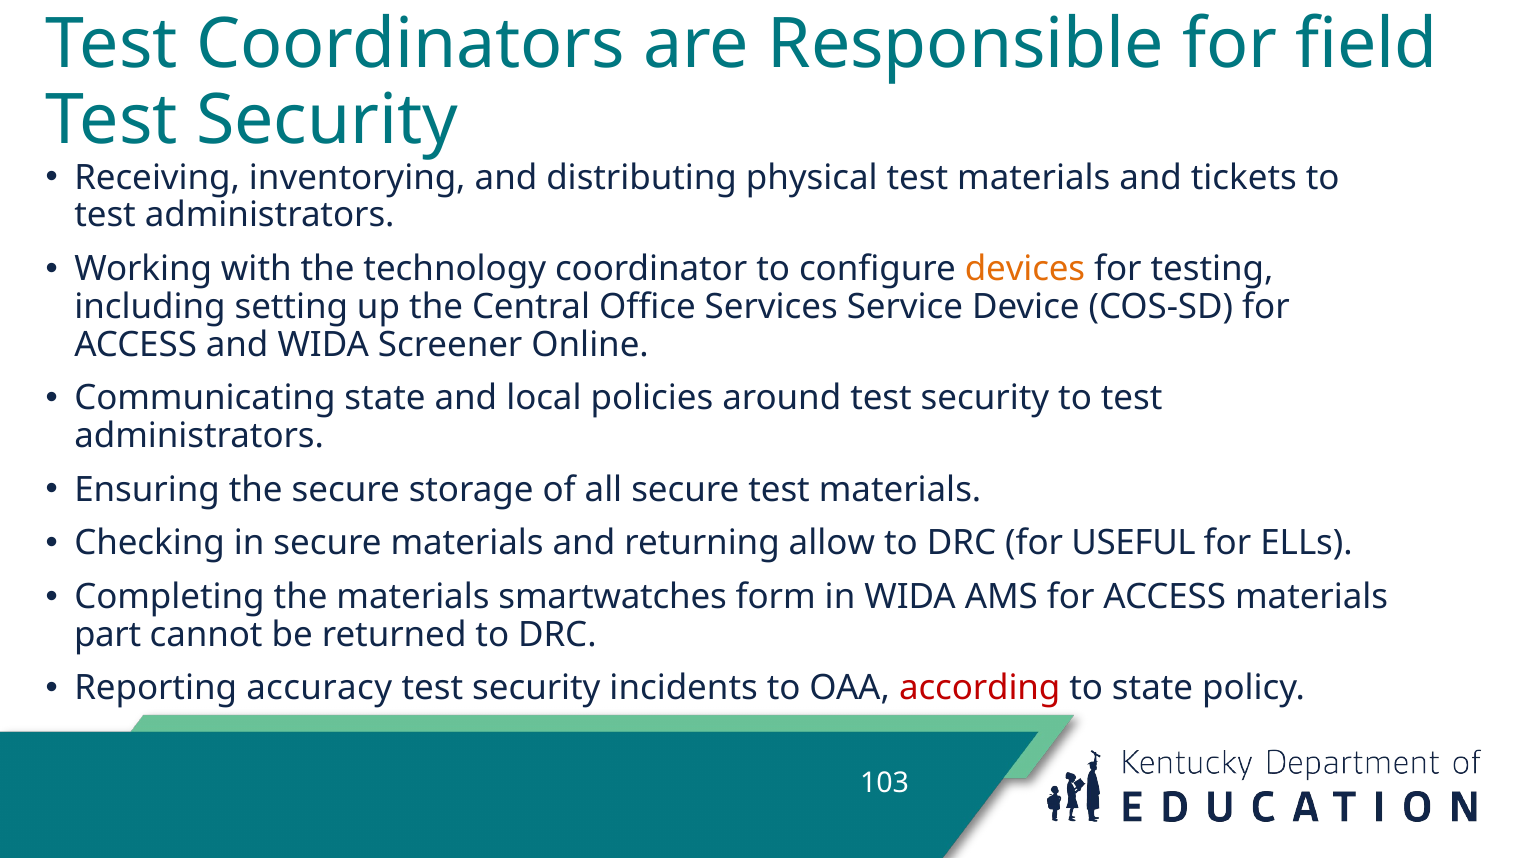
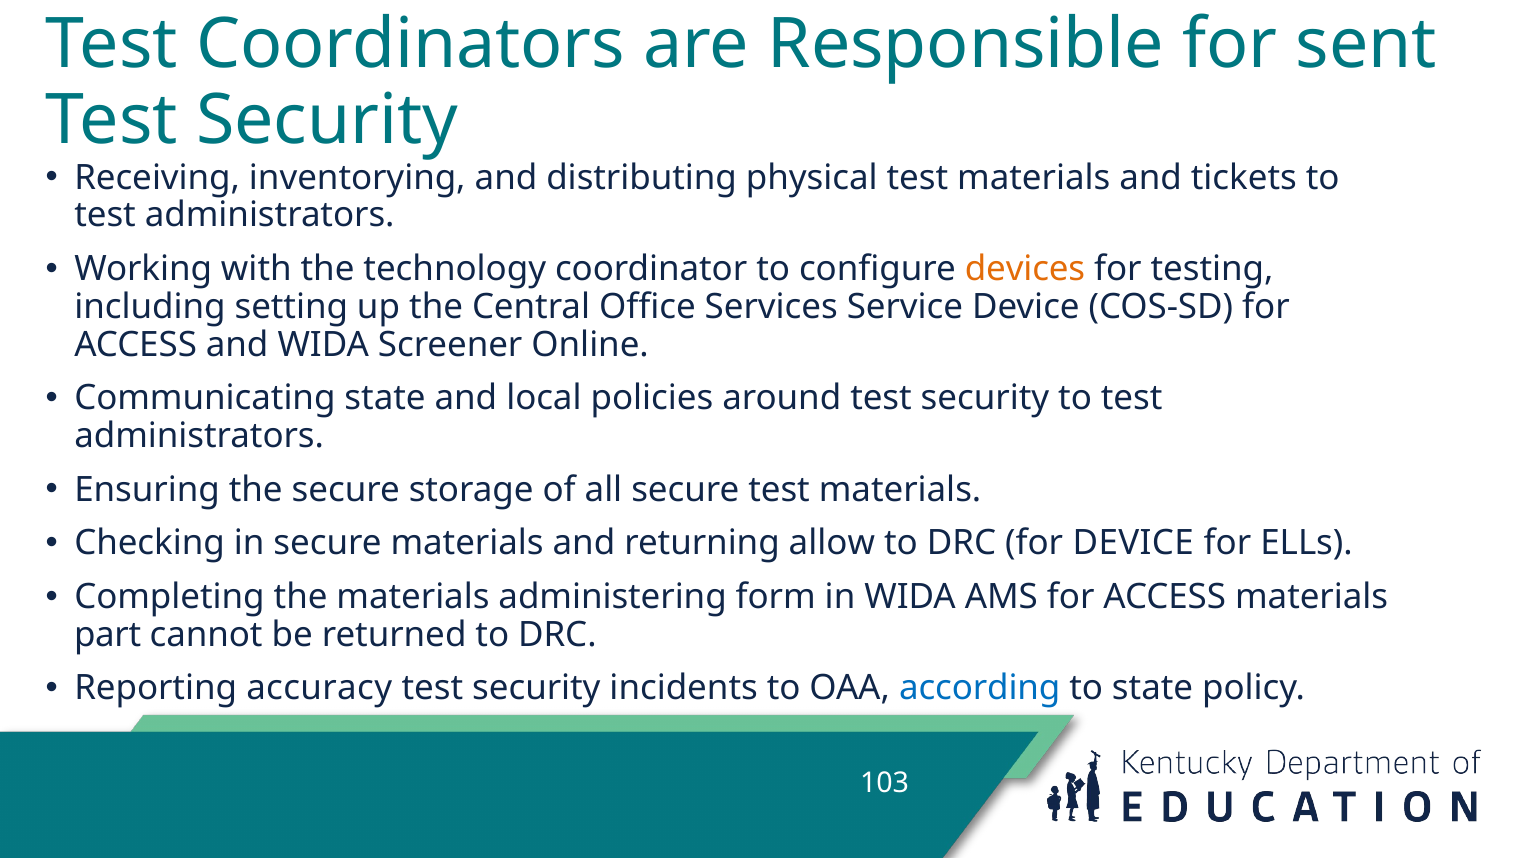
field: field -> sent (1366, 45)
for USEFUL: USEFUL -> DEVICE (1133, 543)
smartwatches: smartwatches -> administering (613, 597)
according colour: red -> blue (980, 688)
